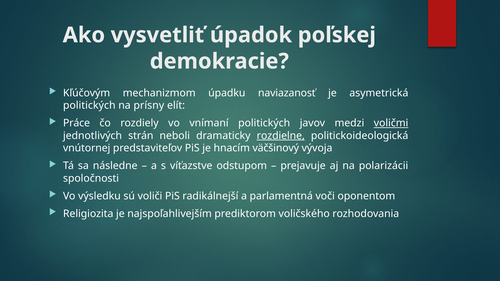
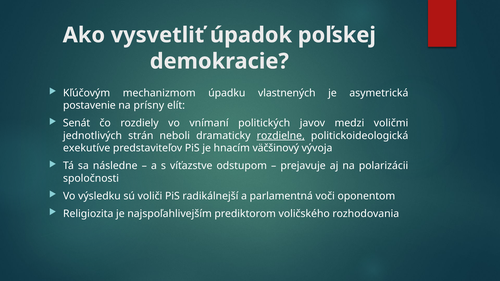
naviazanosť: naviazanosť -> vlastnených (287, 93)
politických: politických -> postavenie (89, 106)
Práce: Práce -> Senát (77, 123)
voličmi underline: present -> none (391, 123)
vnútornej: vnútornej -> exekutíve (87, 148)
